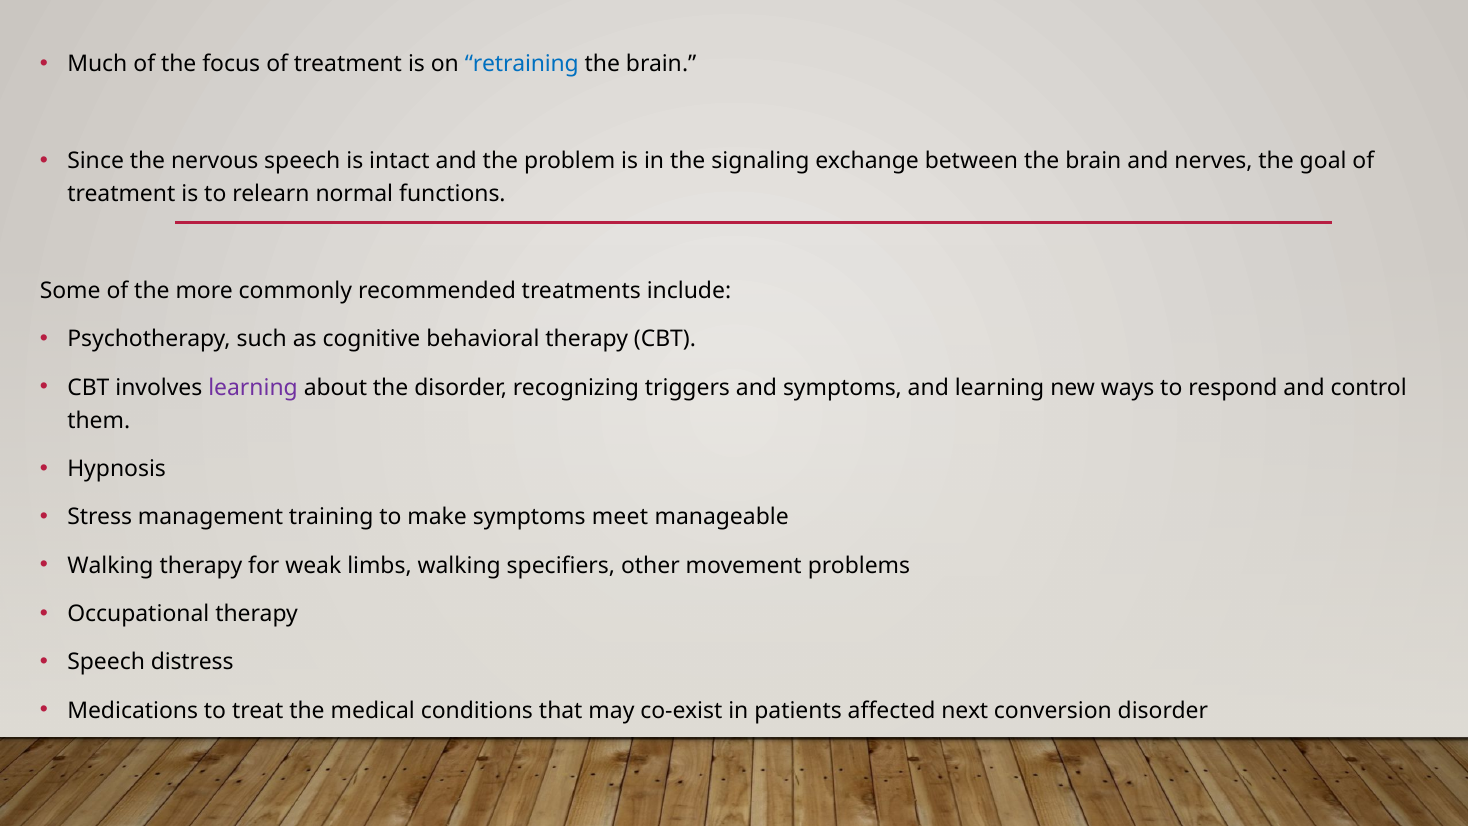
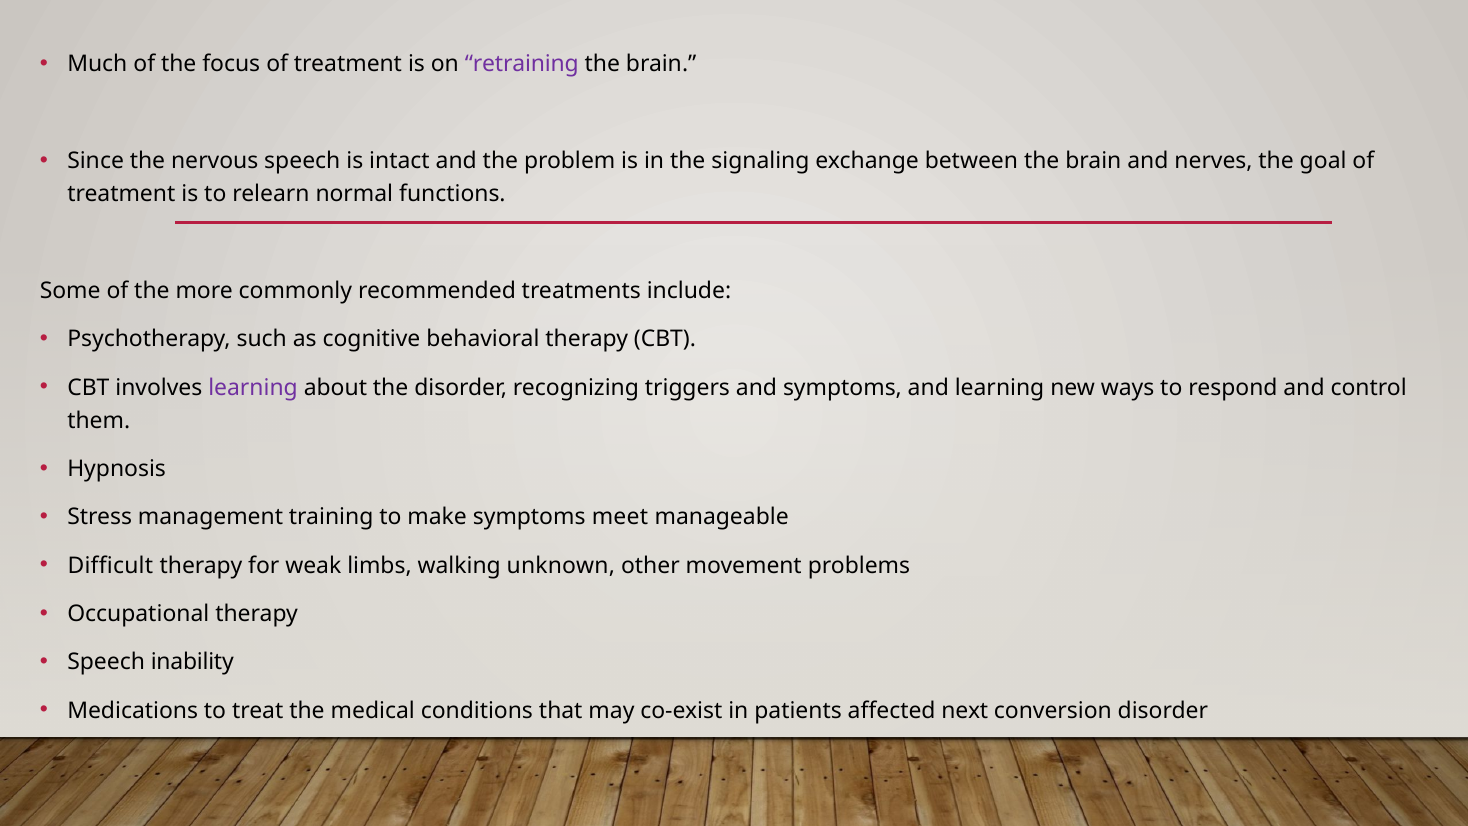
retraining colour: blue -> purple (522, 64)
Walking: Walking -> Difficult (110, 565)
specifiers: specifiers -> unknown (561, 565)
distress: distress -> inability (192, 662)
